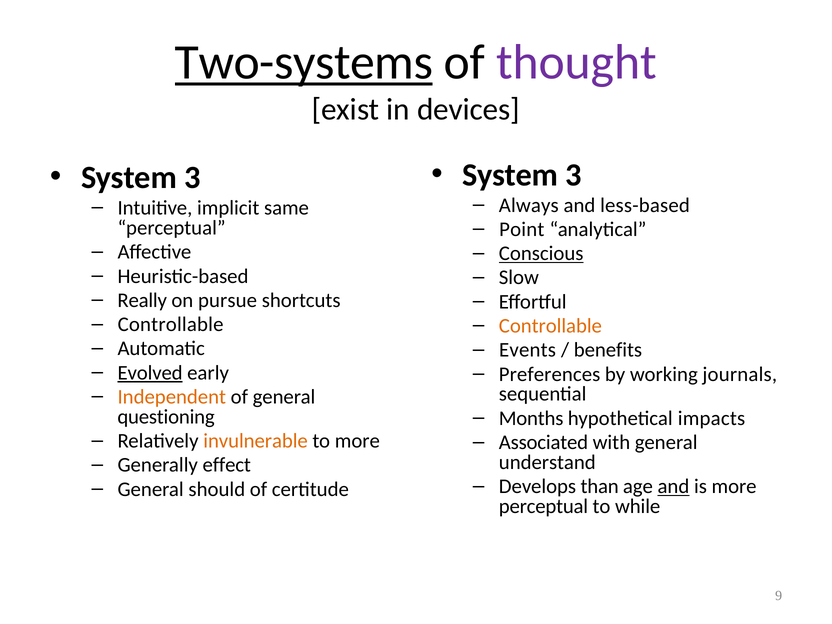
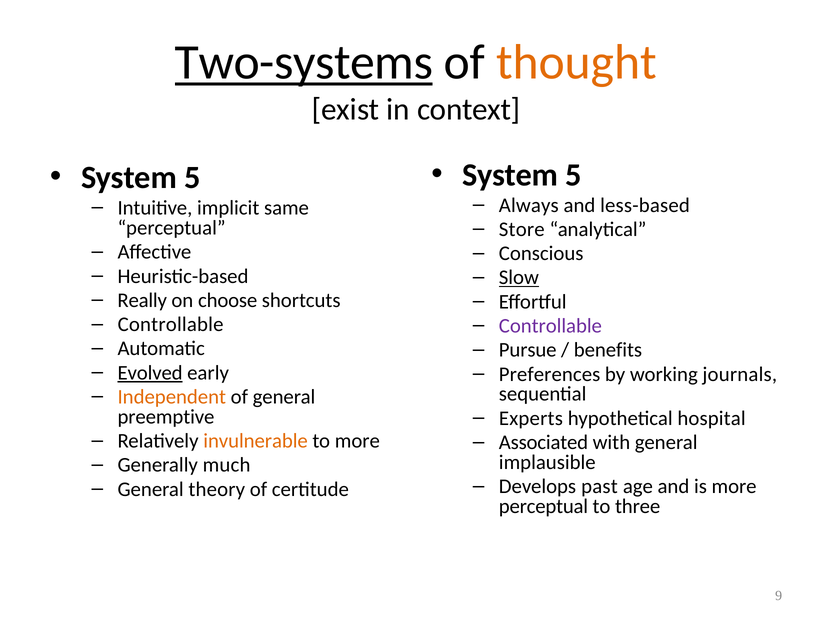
thought colour: purple -> orange (577, 62)
devices: devices -> context (469, 110)
3: 3 -> 5 (574, 175)
3: 3 -> 5 (192, 178)
Point: Point -> Store (522, 229)
Conscious underline: present -> none (541, 253)
Slow underline: none -> present (519, 278)
pursue: pursue -> choose (228, 300)
Controllable colour: orange -> purple (550, 326)
Events: Events -> Pursue (528, 350)
Months: Months -> Experts (531, 418)
impacts: impacts -> hospital (712, 418)
questioning: questioning -> preemptive (166, 417)
understand: understand -> implausible (547, 462)
effect: effect -> much (227, 465)
than: than -> past (599, 487)
and underline: present -> none (673, 487)
should: should -> theory (217, 489)
while: while -> three (638, 507)
